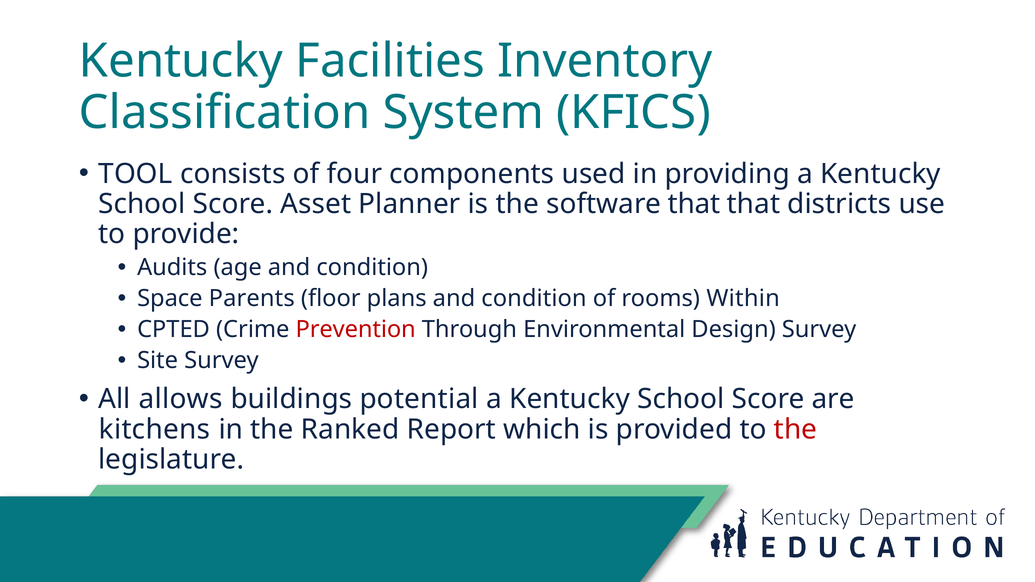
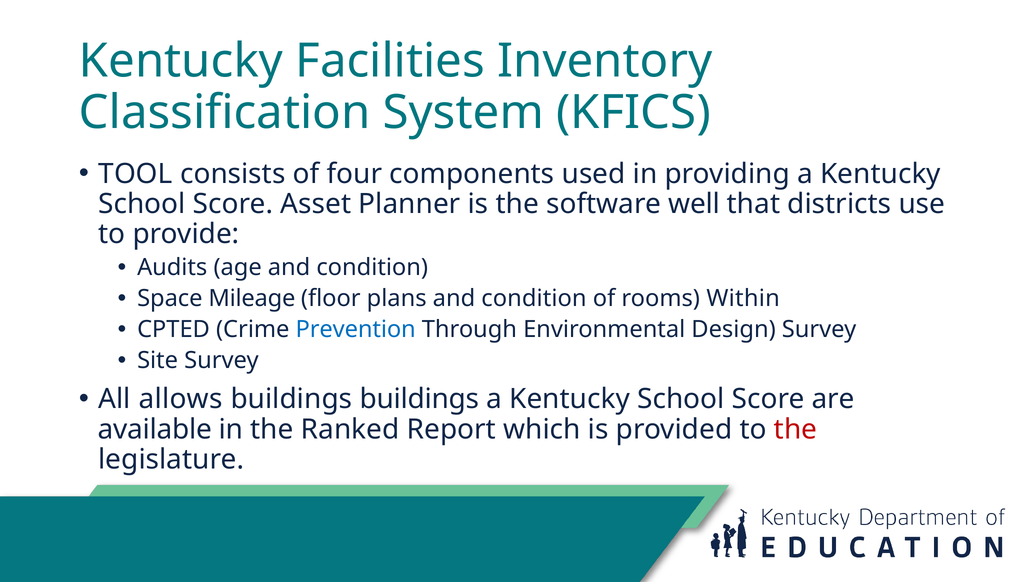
software that: that -> well (694, 204)
Parents: Parents -> Mileage (252, 299)
Prevention colour: red -> blue (356, 330)
buildings potential: potential -> buildings (419, 399)
kitchens: kitchens -> available (155, 430)
